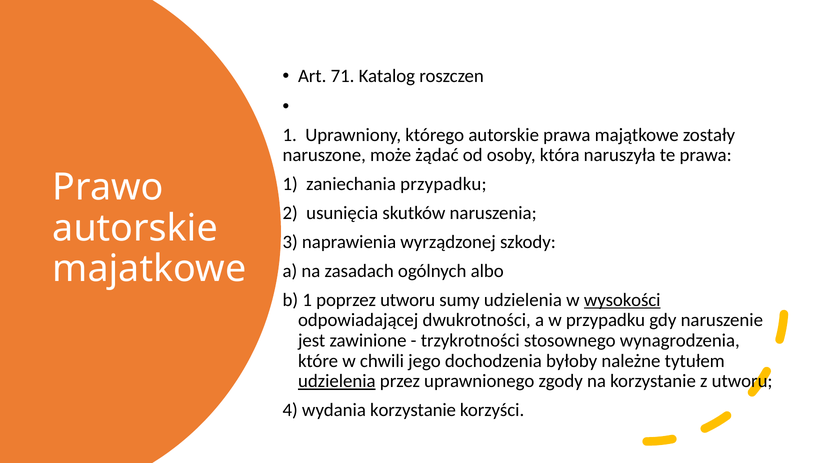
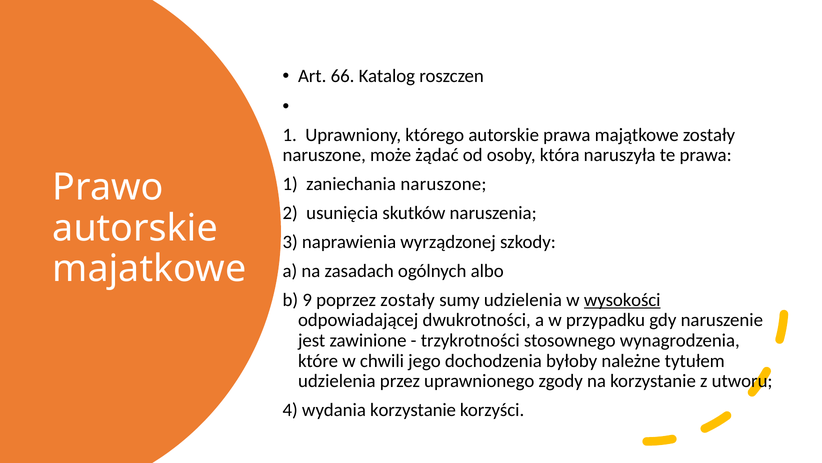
71: 71 -> 66 (343, 76)
zaniechania przypadku: przypadku -> naruszone (443, 184)
b 1: 1 -> 9 (307, 299)
poprzez utworu: utworu -> zostały (408, 299)
udzielenia underline: present -> none (337, 381)
